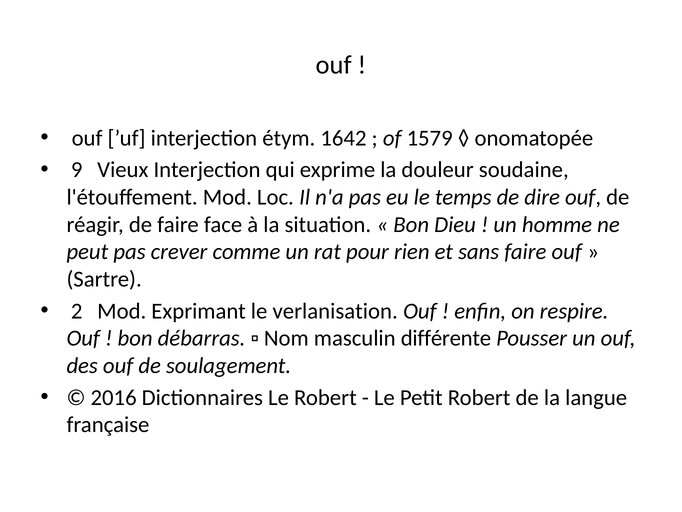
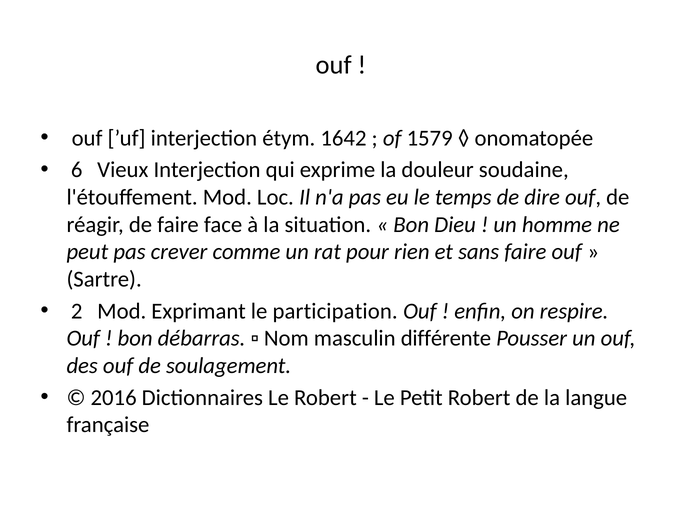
9: 9 -> 6 (77, 170)
verlanisation: verlanisation -> participation (335, 311)
